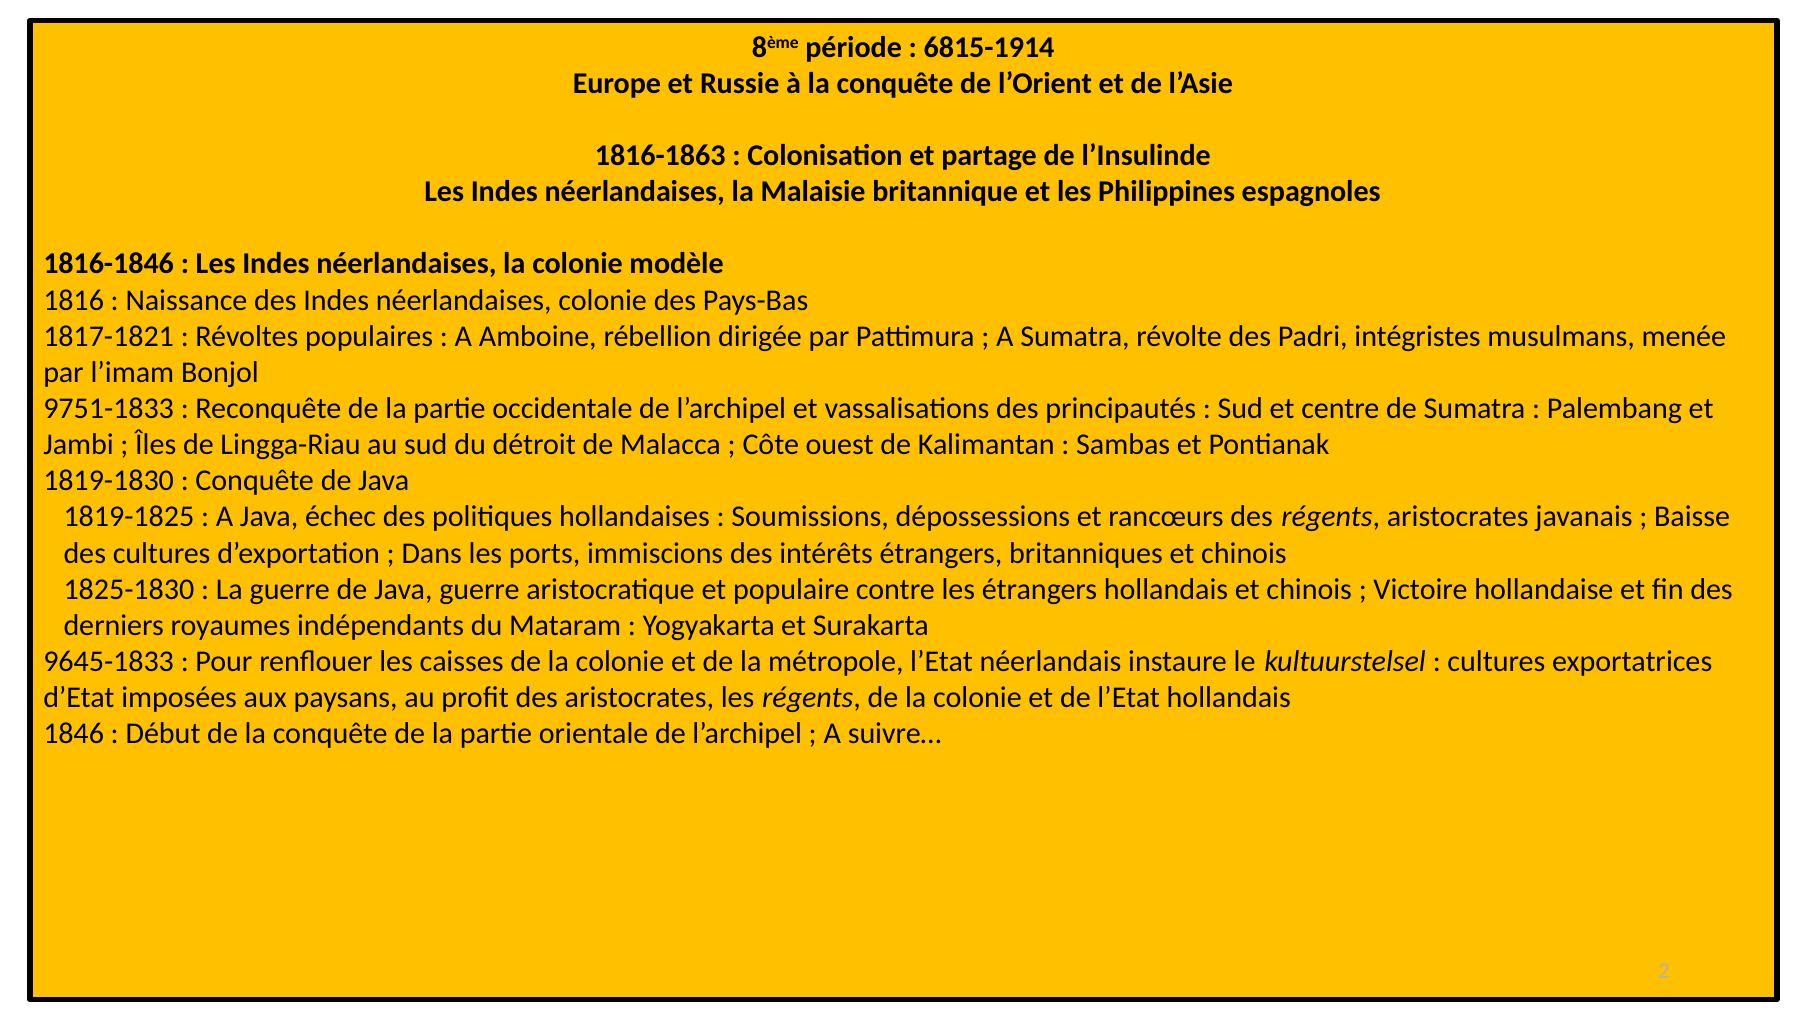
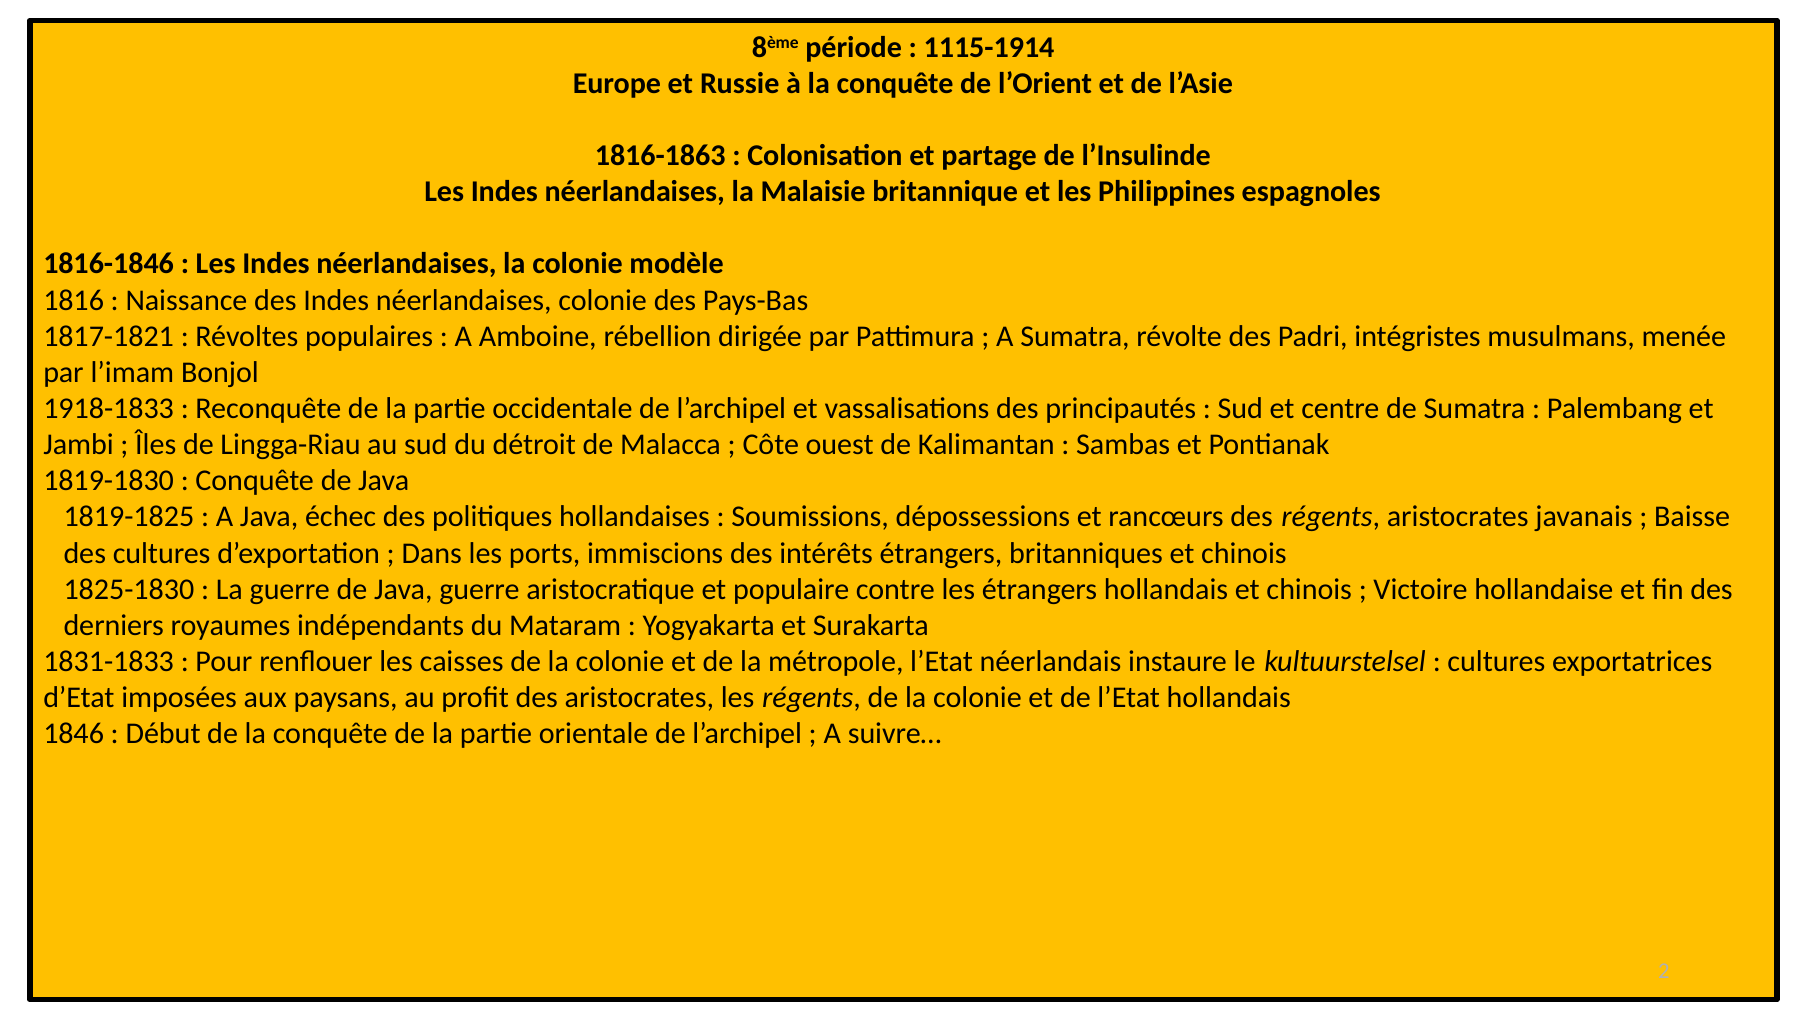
6815-1914: 6815-1914 -> 1115-1914 (989, 47)
9751-1833: 9751-1833 -> 1918-1833 (109, 408)
9645-1833: 9645-1833 -> 1831-1833 (109, 661)
